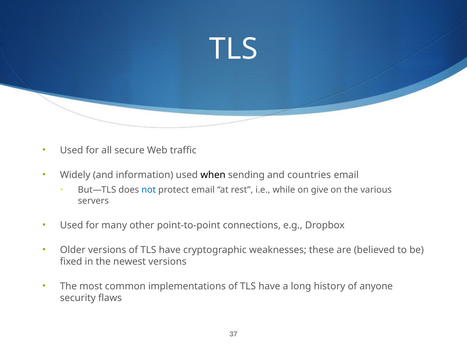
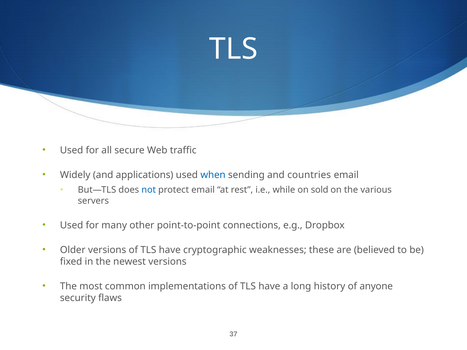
information: information -> applications (145, 175)
when colour: black -> blue (213, 175)
give: give -> sold (320, 190)
